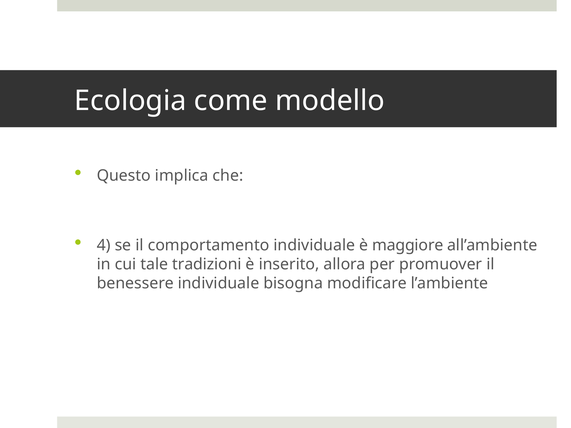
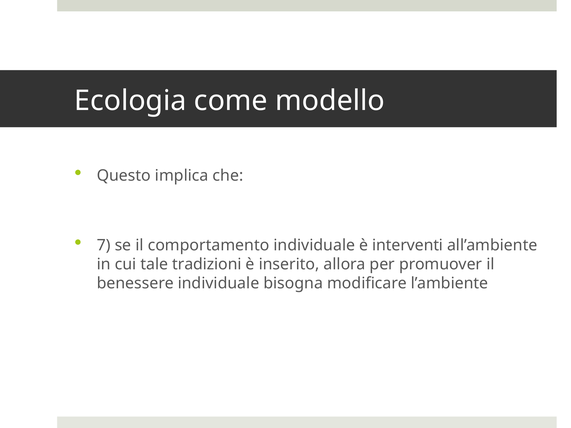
4: 4 -> 7 (104, 245)
maggiore: maggiore -> interventi (408, 245)
